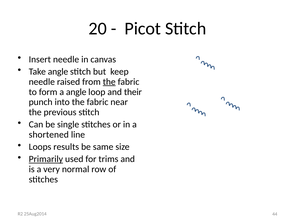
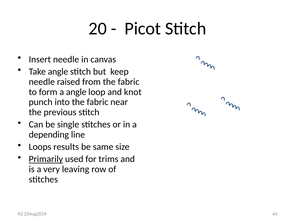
the underline: present -> none (109, 82)
their: their -> knot (133, 92)
shortened: shortened -> depending (49, 135)
normal: normal -> leaving (76, 169)
